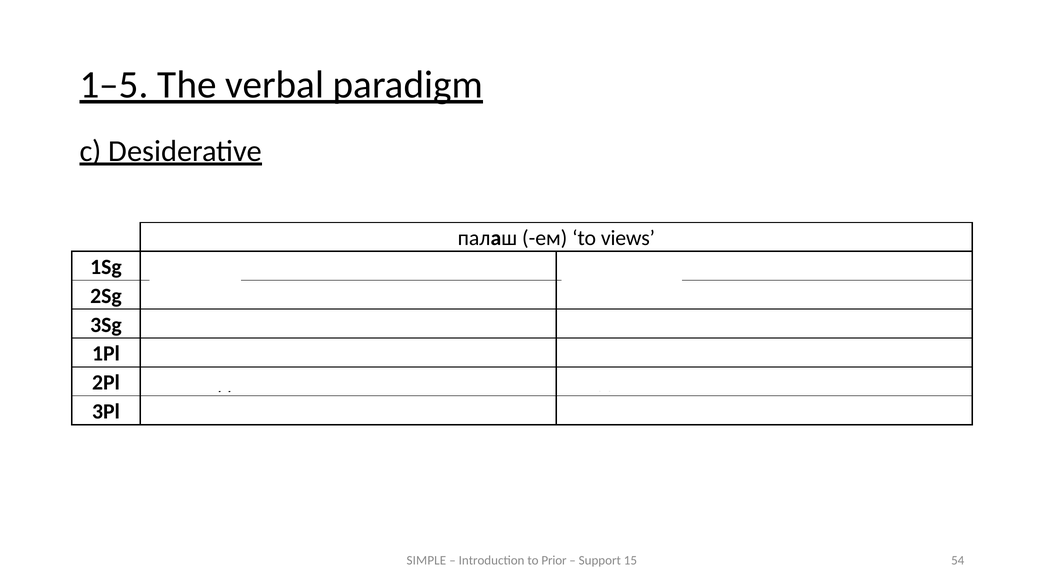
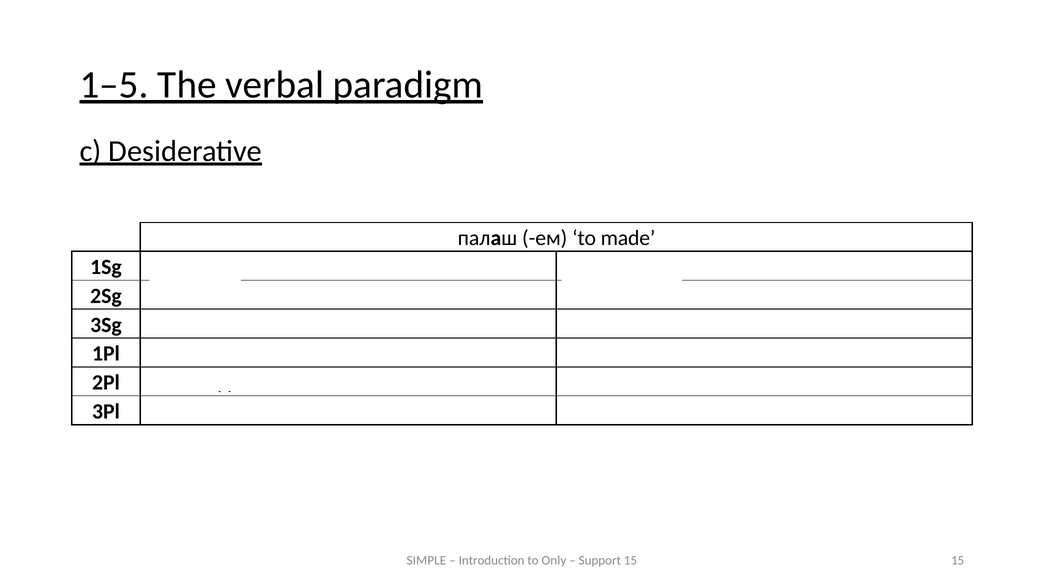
views: views -> made (628, 238)
Prior: Prior -> Only (554, 561)
15 54: 54 -> 15 (958, 561)
